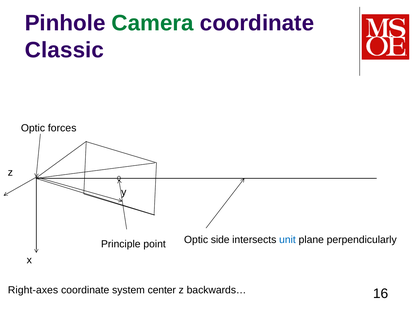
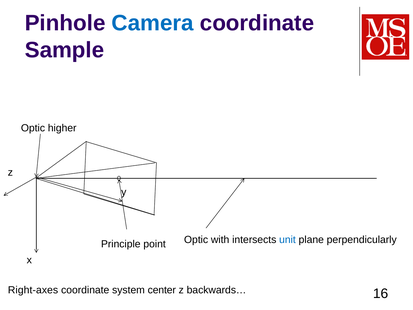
Camera colour: green -> blue (153, 23)
Classic: Classic -> Sample (65, 50)
forces: forces -> higher (62, 128)
side: side -> with (220, 240)
